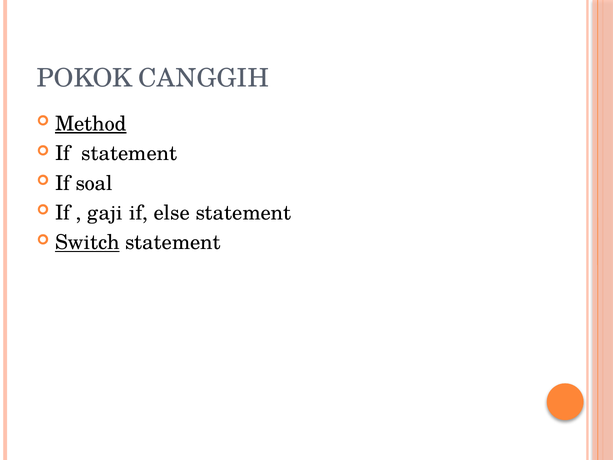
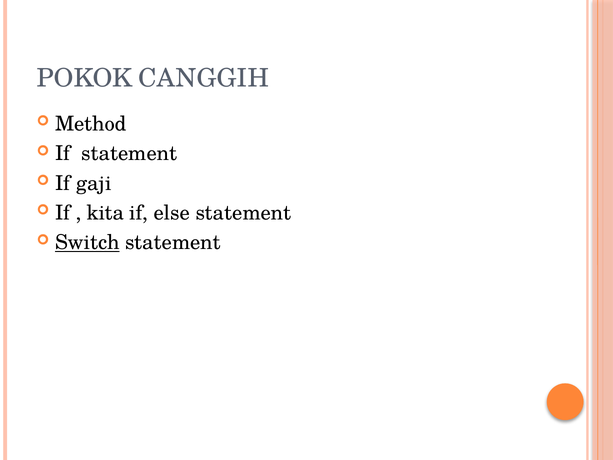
Method underline: present -> none (91, 124)
soal: soal -> gaji (94, 183)
gaji: gaji -> kita (105, 213)
